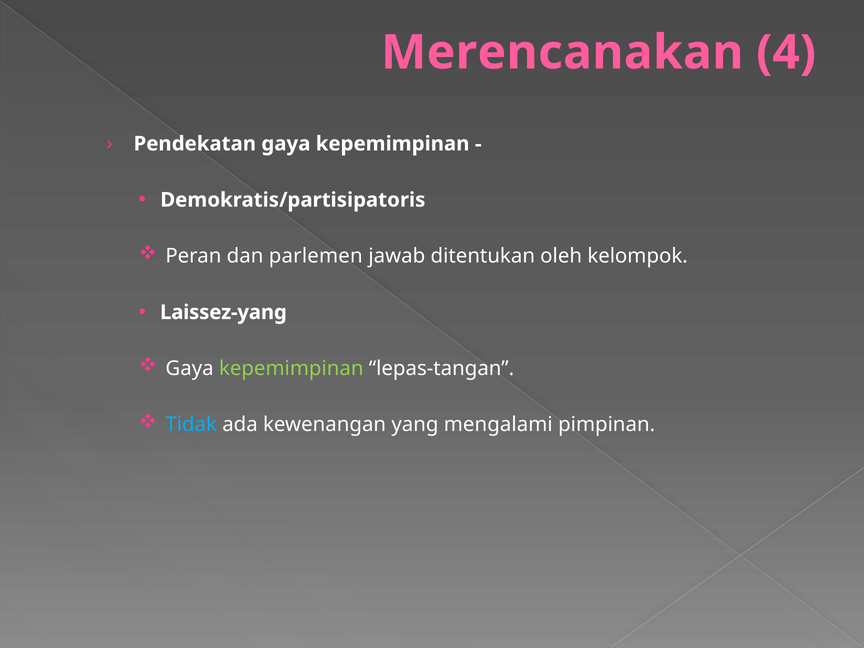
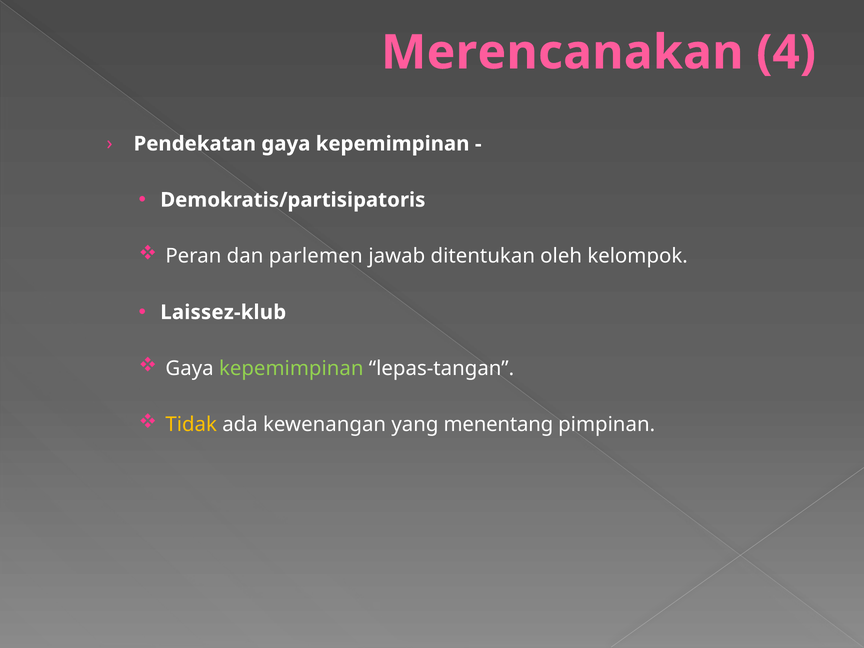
Laissez-yang: Laissez-yang -> Laissez-klub (223, 312)
Tidak colour: light blue -> yellow (191, 425)
mengalami: mengalami -> menentang (498, 425)
